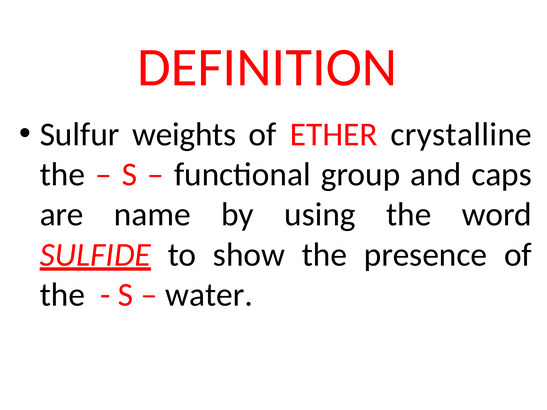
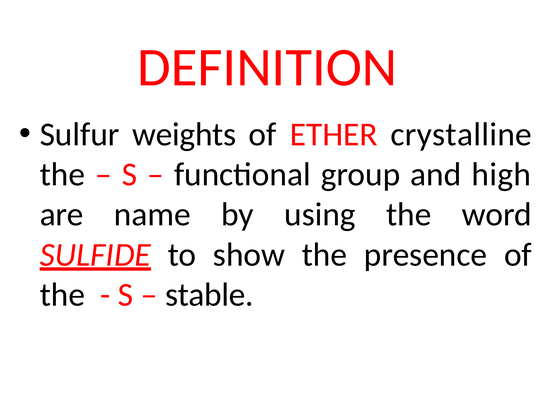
caps: caps -> high (501, 175)
water: water -> stable (209, 295)
